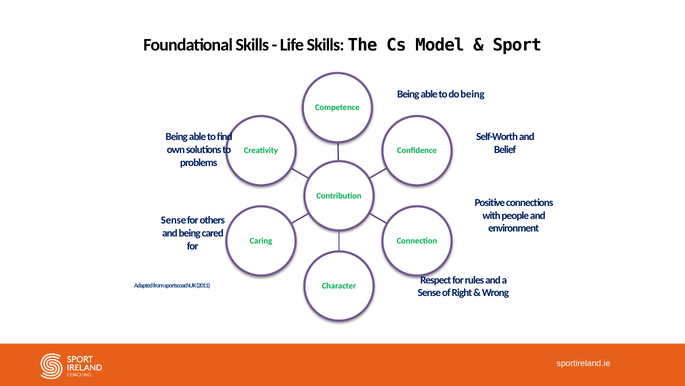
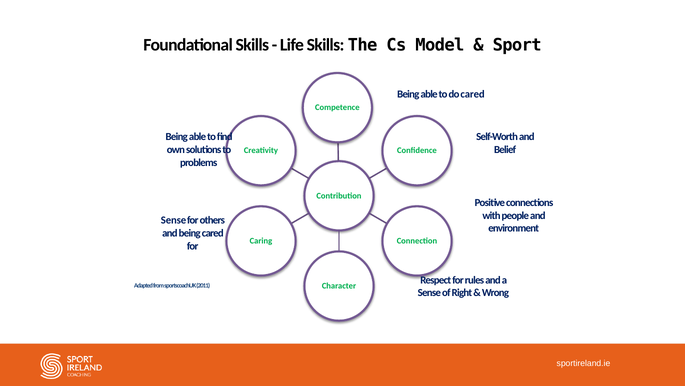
do being: being -> cared (473, 94)
